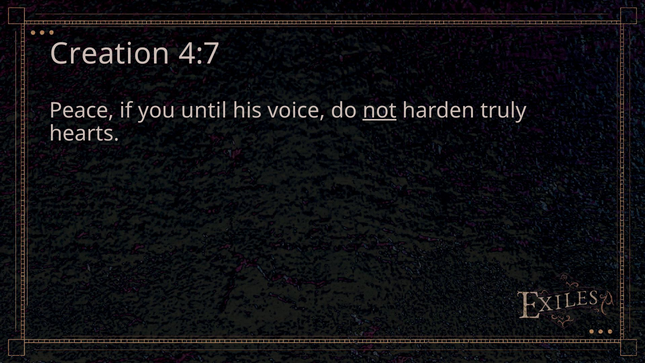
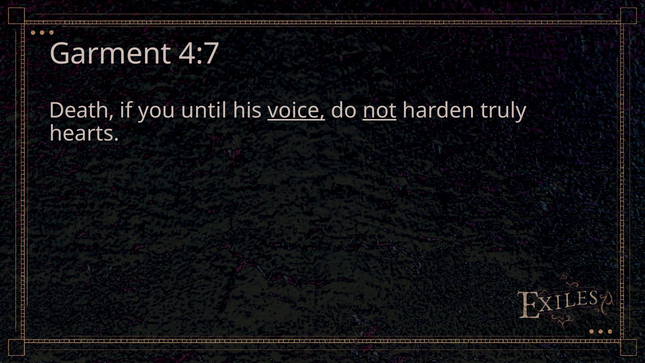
Creation: Creation -> Garment (110, 54)
Peace: Peace -> Death (82, 110)
voice underline: none -> present (296, 110)
